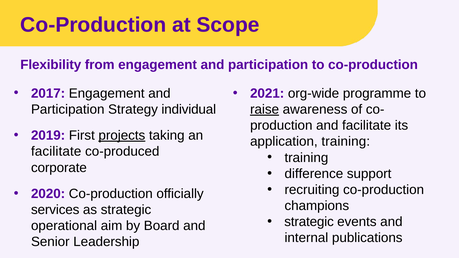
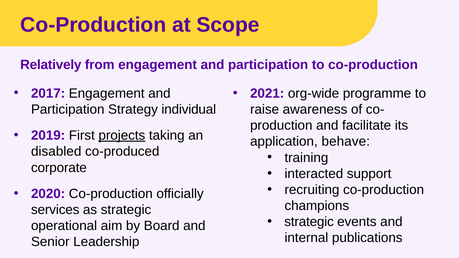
Flexibility: Flexibility -> Relatively (51, 65)
raise underline: present -> none (265, 109)
application training: training -> behave (346, 142)
facilitate: facilitate -> disabled (56, 152)
difference: difference -> interacted (314, 174)
